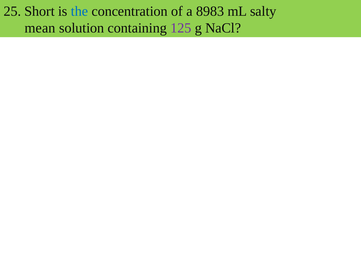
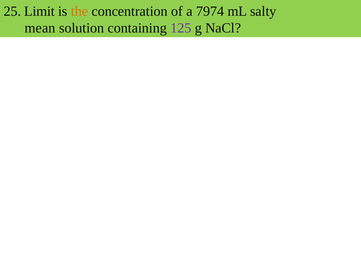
Short: Short -> Limit (40, 11)
the colour: blue -> orange (80, 11)
8983: 8983 -> 7974 (210, 11)
